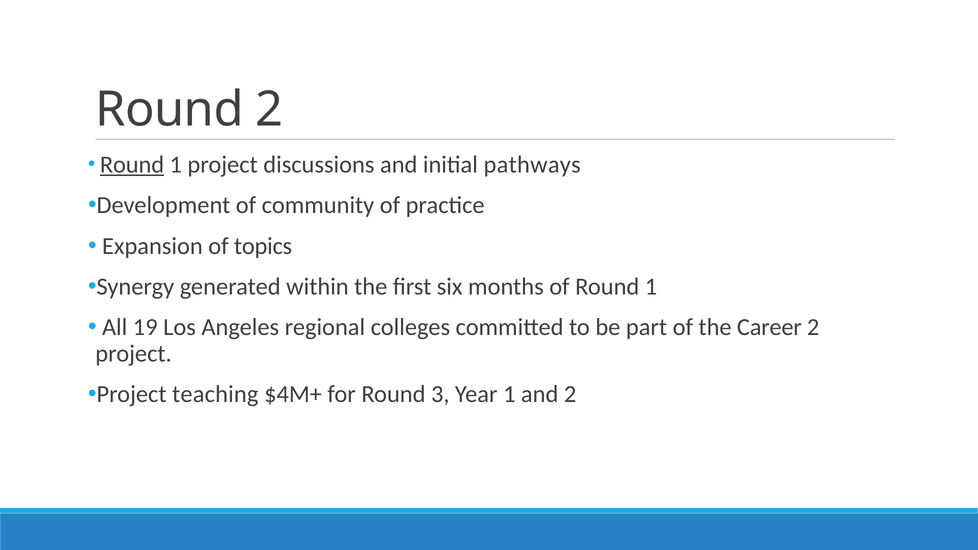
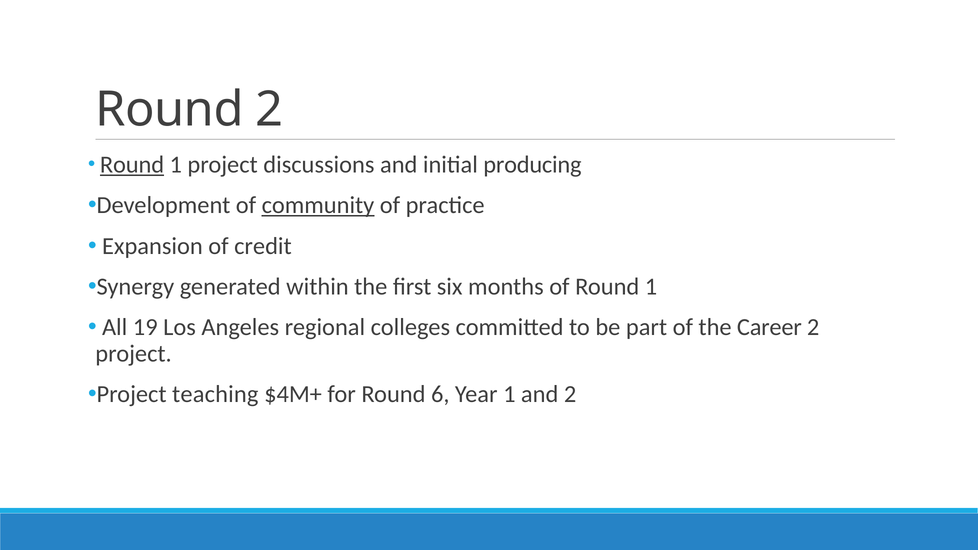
pathways: pathways -> producing (532, 165)
community underline: none -> present (318, 205)
topics: topics -> credit (263, 246)
3: 3 -> 6 (440, 394)
